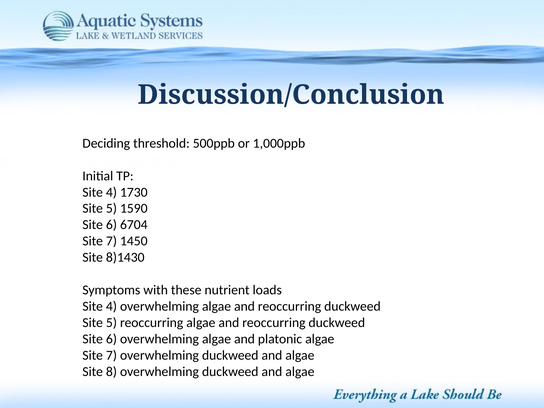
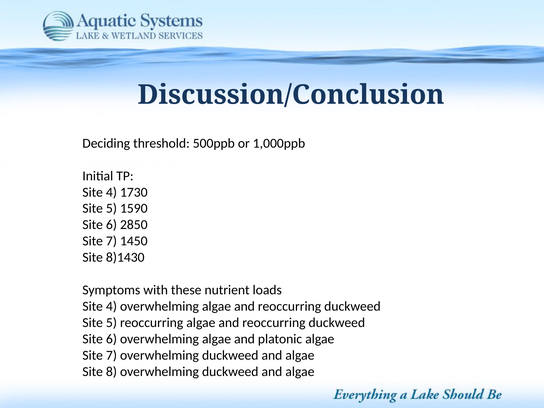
6704: 6704 -> 2850 (134, 225)
